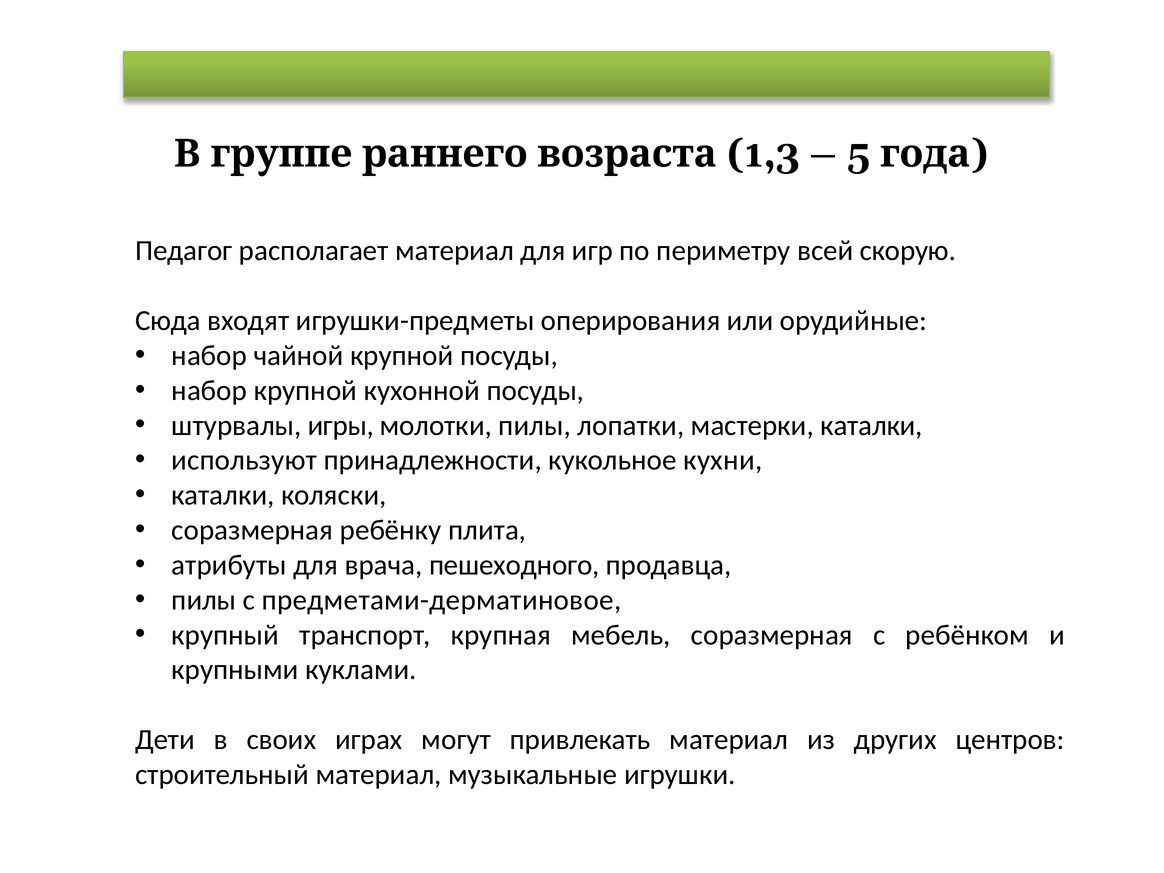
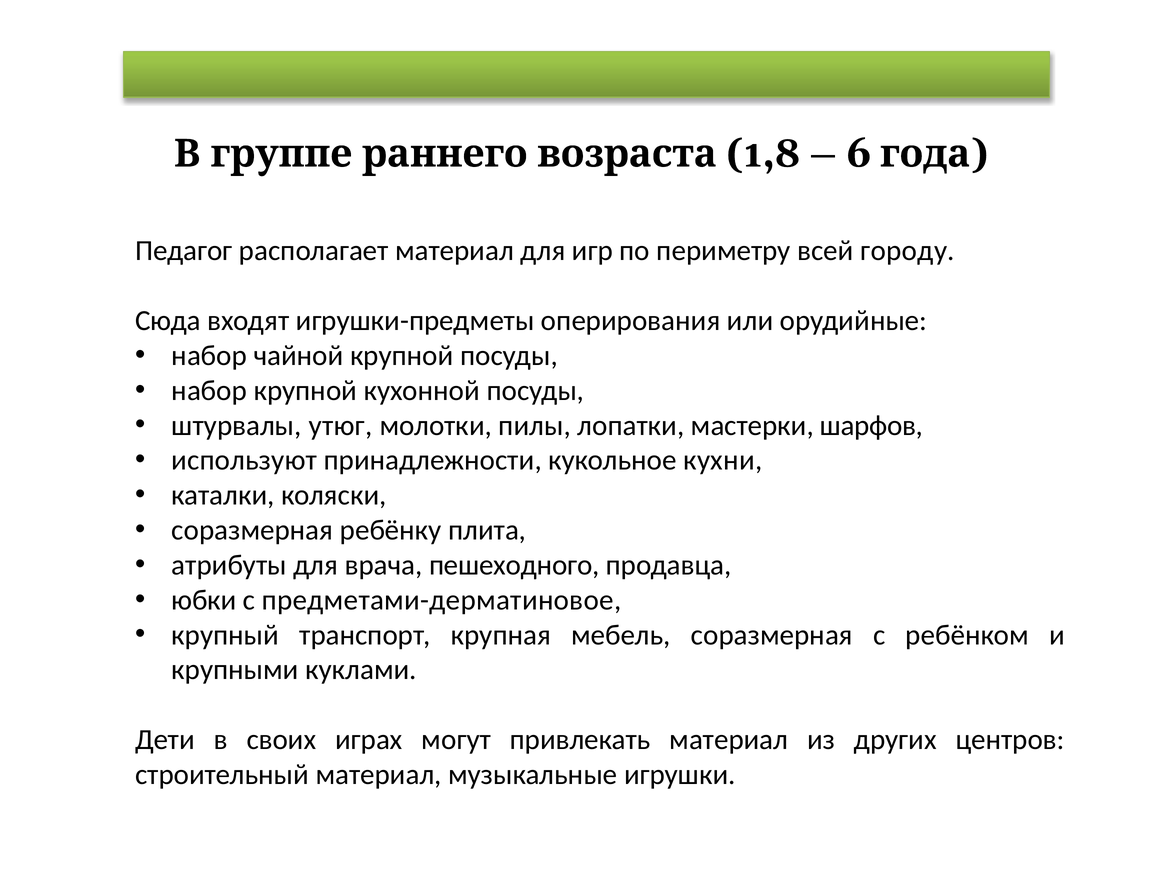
1,3: 1,3 -> 1,8 (764, 154)
5: 5 -> 6 (859, 154)
скорую: скорую -> городу (908, 251)
игры: игры -> утюг (340, 425)
мастерки каталки: каталки -> шарфов (872, 425)
пилы: пилы -> юбки (204, 600)
